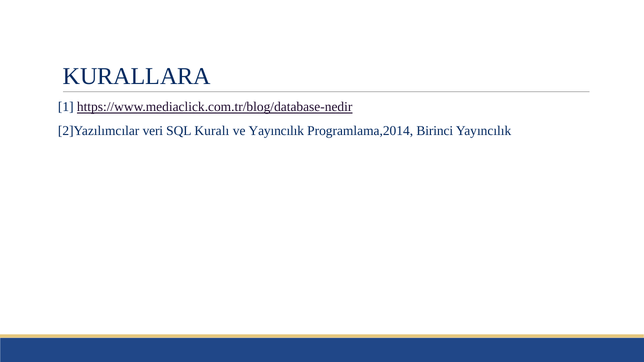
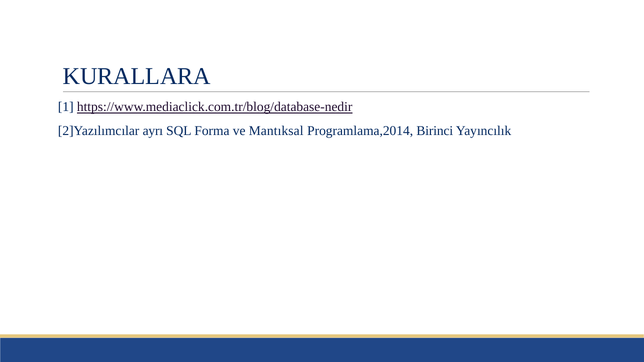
veri: veri -> ayrı (153, 131)
Kuralı: Kuralı -> Forma (212, 131)
ve Yayıncılık: Yayıncılık -> Mantıksal (276, 131)
